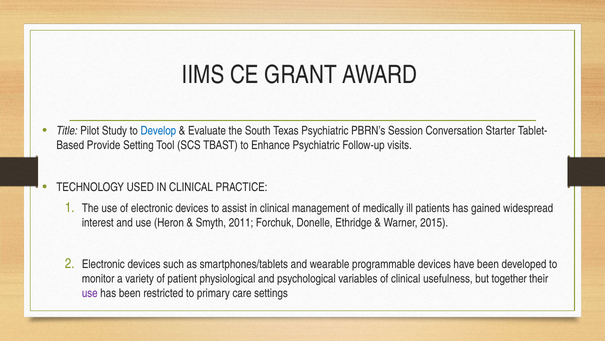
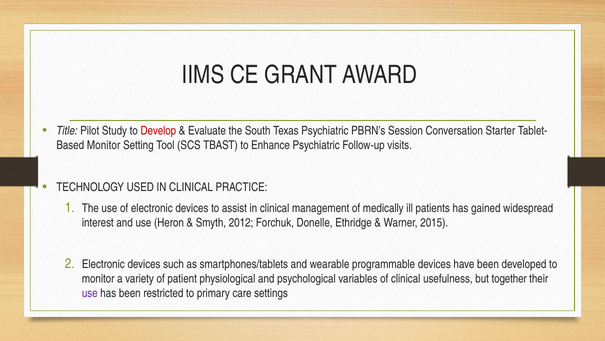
Develop colour: blue -> red (158, 131)
Provide: Provide -> Monitor (104, 145)
2011: 2011 -> 2012 (241, 222)
